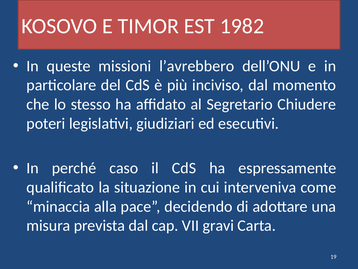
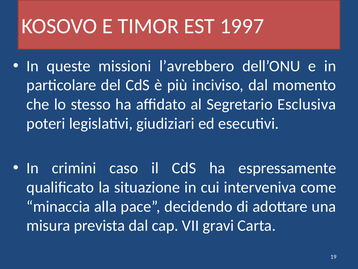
1982: 1982 -> 1997 (242, 26)
Chiudere: Chiudere -> Esclusiva (307, 104)
perché: perché -> crimini (74, 168)
